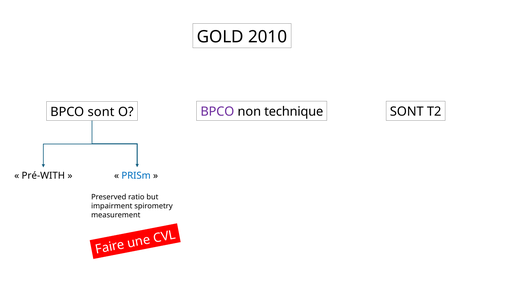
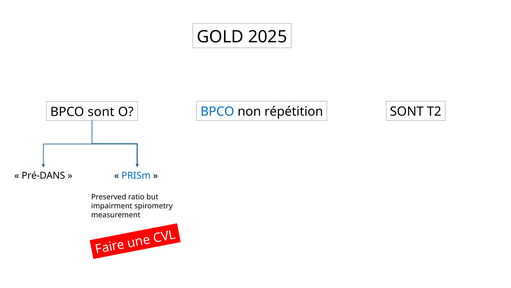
2010: 2010 -> 2025 (268, 37)
BPCO colour: purple -> blue (217, 111)
technique: technique -> répétition (294, 111)
Pré-WITH: Pré-WITH -> Pré-DANS (43, 175)
